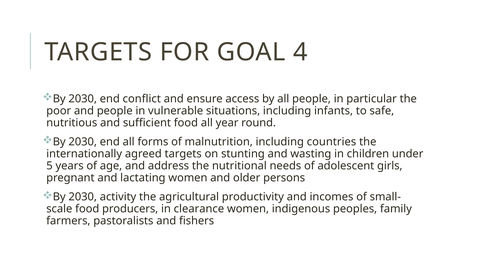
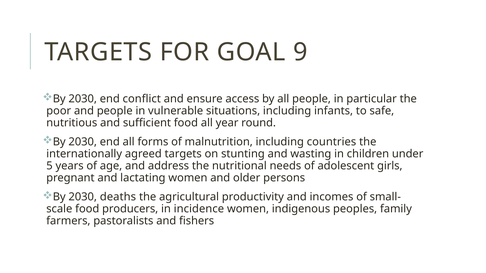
4: 4 -> 9 (300, 52)
activity: activity -> deaths (118, 197)
clearance: clearance -> incidence (199, 209)
